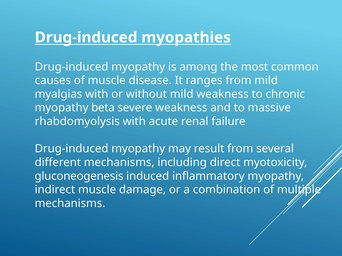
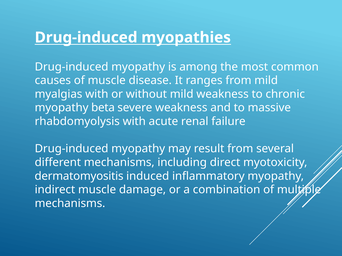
gluconeogenesis: gluconeogenesis -> dermatomyositis (79, 176)
